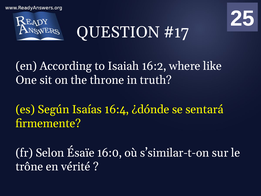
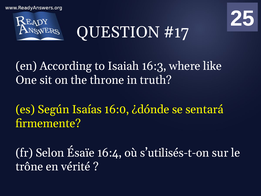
16:2: 16:2 -> 16:3 (154, 66)
16:4: 16:4 -> 16:0 (117, 109)
16:0: 16:0 -> 16:4 (109, 153)
s’similar-t-on: s’similar-t-on -> s’utilisés-t-on (175, 153)
